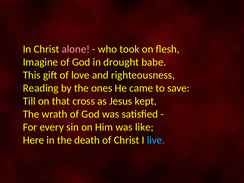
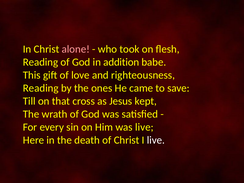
Imagine: Imagine -> Reading (40, 62)
drought: drought -> addition (121, 62)
was like: like -> live (144, 127)
live colour: light blue -> white (156, 140)
